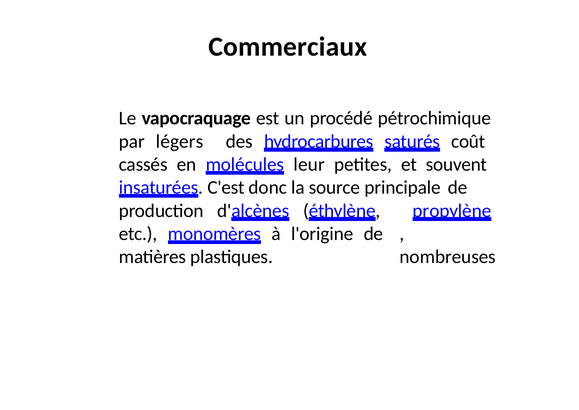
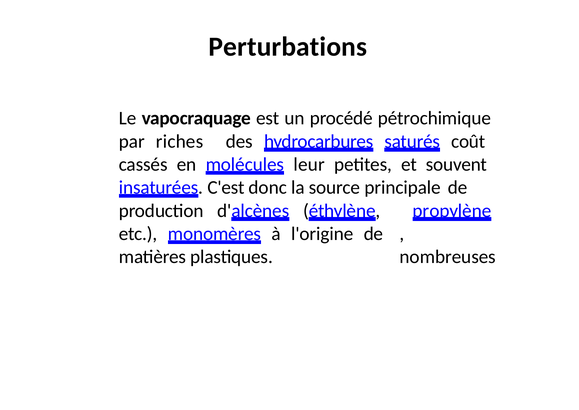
Commerciaux: Commerciaux -> Perturbations (288, 47)
légers: légers -> riches (180, 141)
